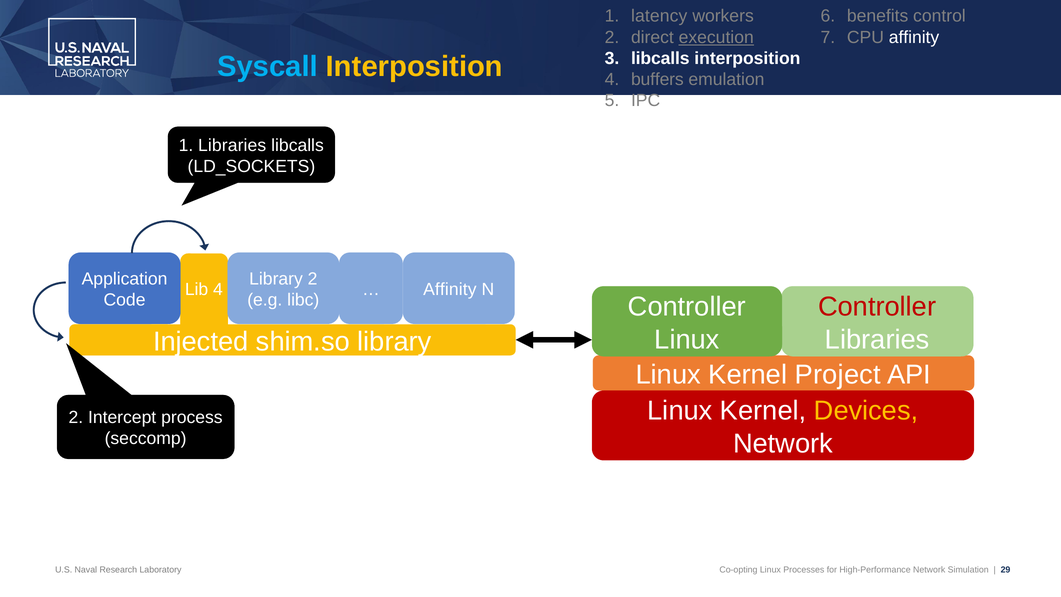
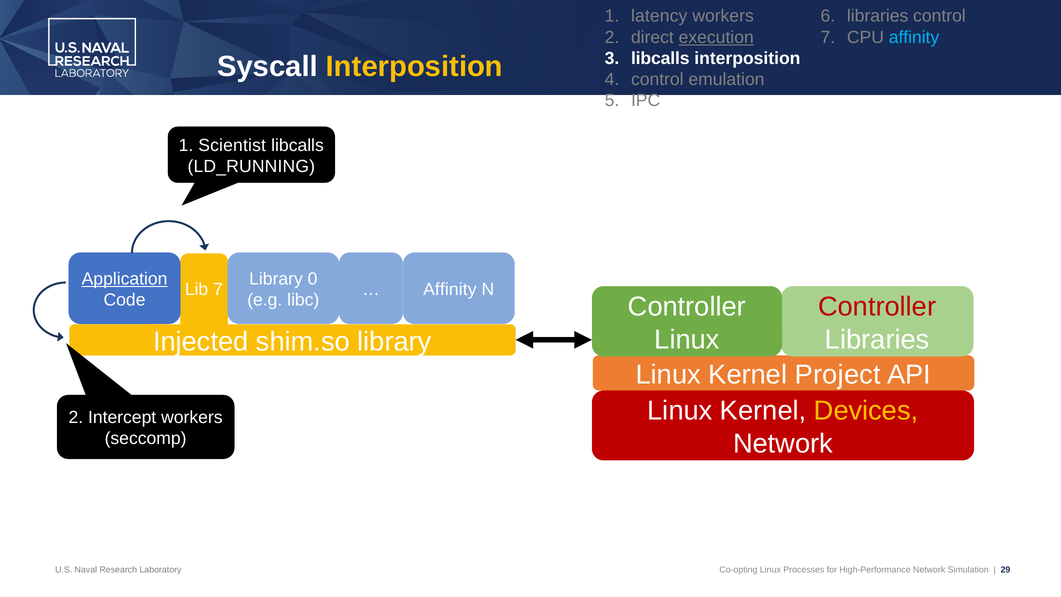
benefits: benefits -> libraries (878, 16)
affinity colour: white -> light blue (914, 37)
Syscall colour: light blue -> white (267, 67)
buffers: buffers -> control (657, 79)
1 Libraries: Libraries -> Scientist (232, 145)
LD_SOCKETS: LD_SOCKETS -> LD_RUNNING (251, 166)
Application underline: none -> present (125, 279)
Library 2: 2 -> 0 (313, 279)
Lib 4: 4 -> 7 (218, 290)
Intercept process: process -> workers (192, 417)
